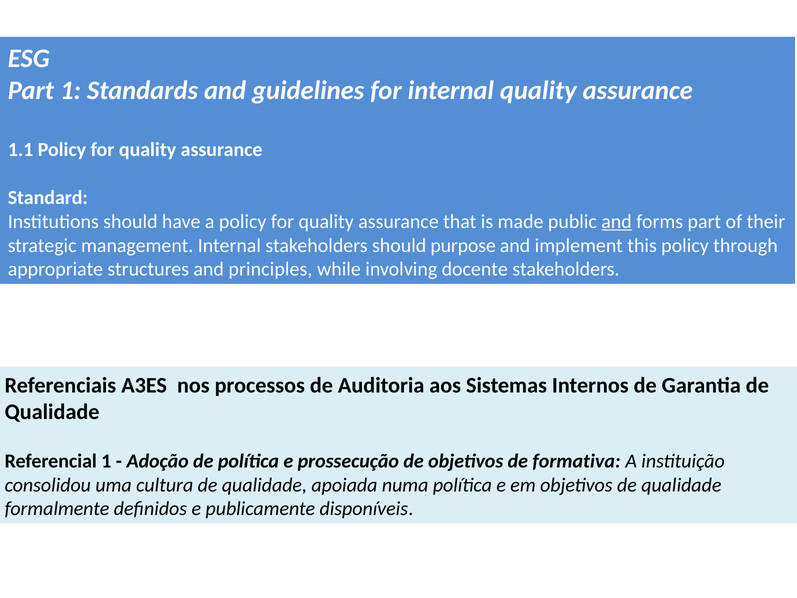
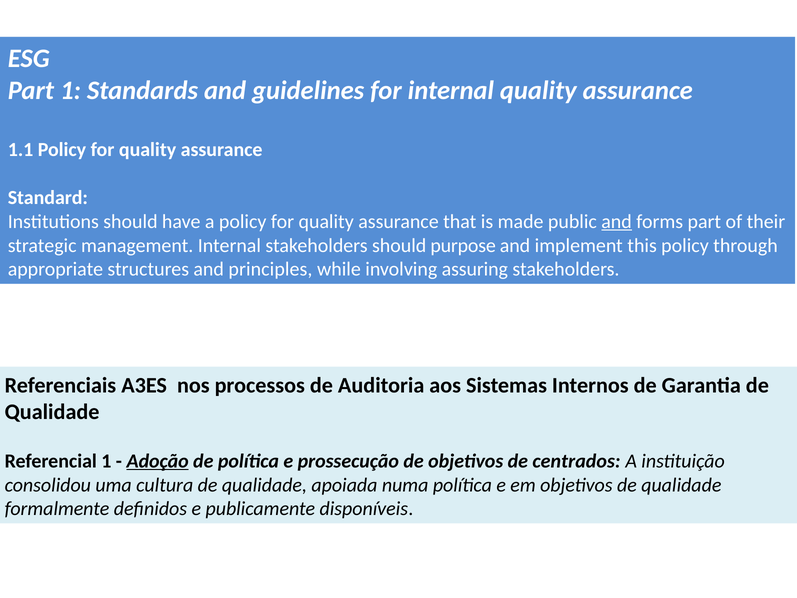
docente: docente -> assuring (475, 269)
Adoção underline: none -> present (158, 461)
formativa: formativa -> centrados (576, 461)
